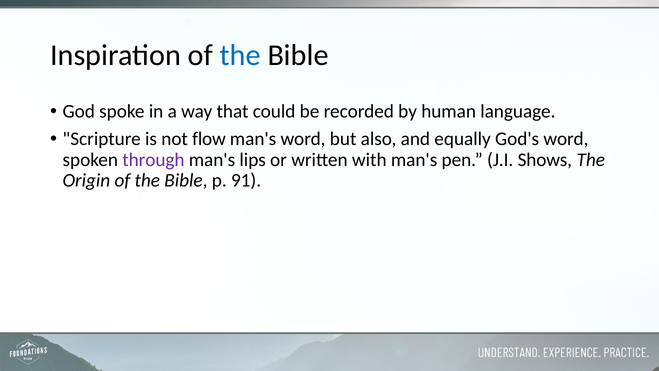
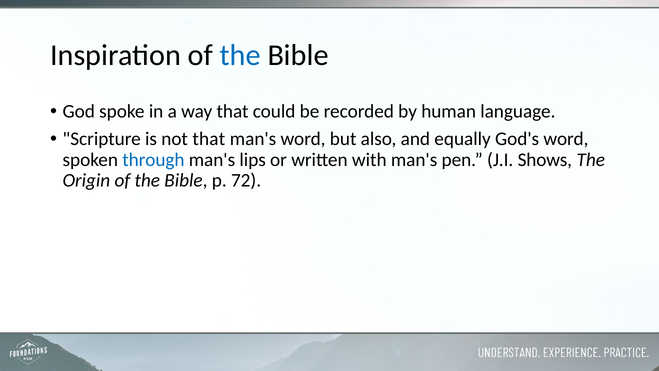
not flow: flow -> that (209, 139)
through colour: purple -> blue (153, 160)
91: 91 -> 72 (246, 180)
